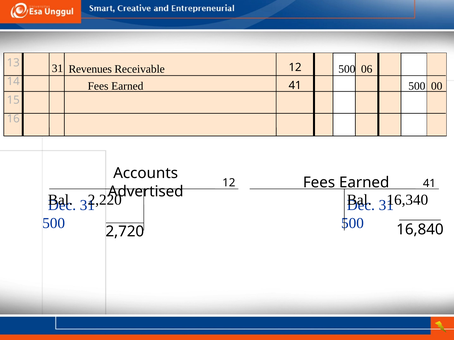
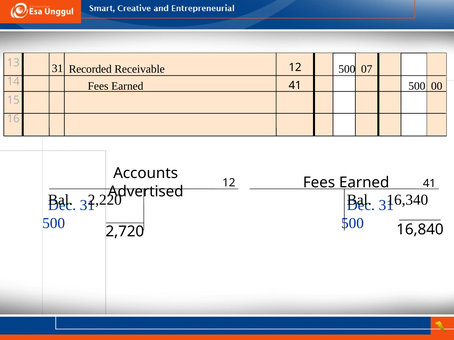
Revenues: Revenues -> Recorded (90, 69)
06: 06 -> 07 (367, 69)
